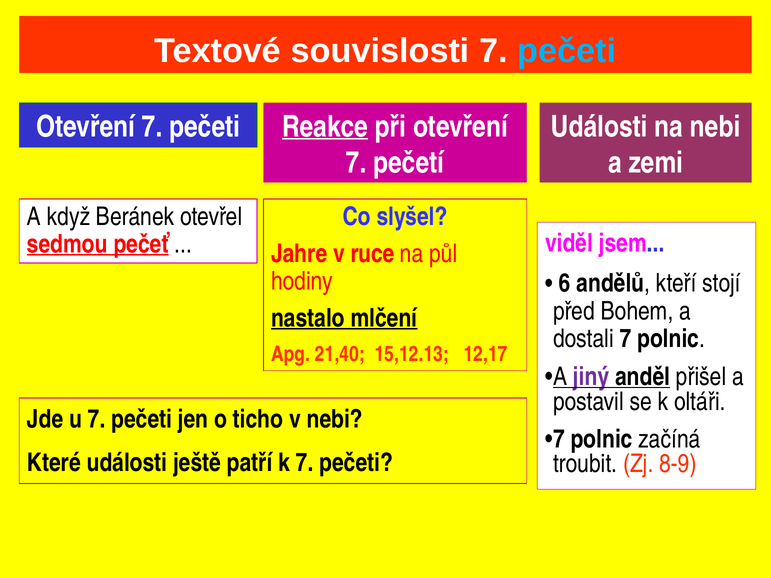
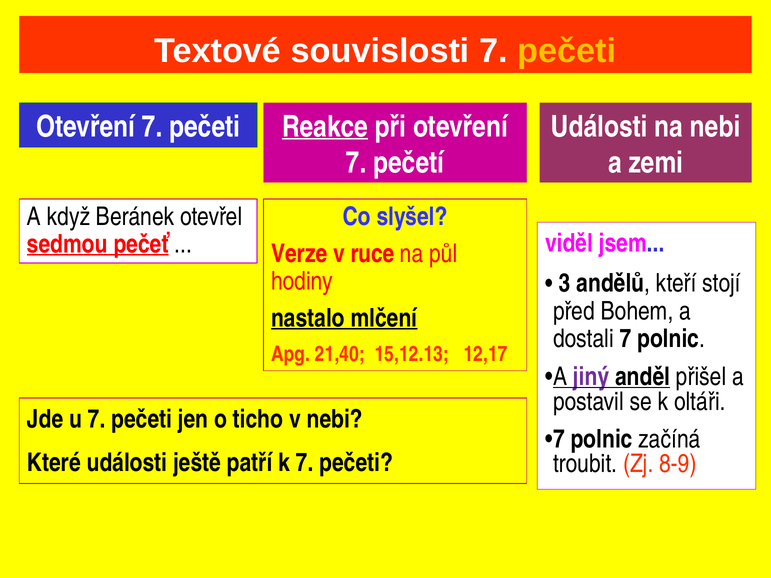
pečeti colour: light blue -> yellow (567, 51)
Jahre: Jahre -> Verze (299, 254)
6: 6 -> 3 (565, 284)
